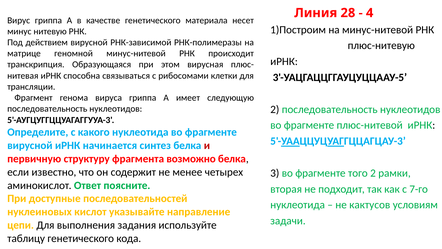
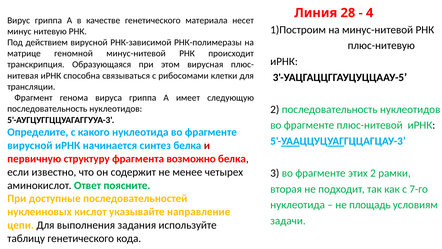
того: того -> этих (358, 173)
кактусов: кактусов -> площадь (370, 205)
